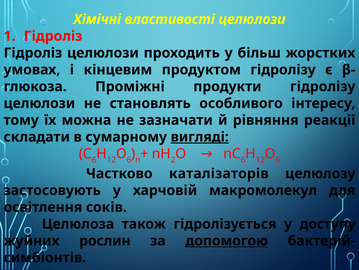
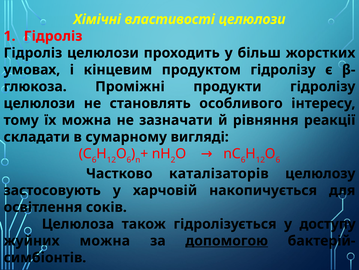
вигляді underline: present -> none (200, 137)
макромолекул: макромолекул -> накопичується (263, 190)
жуйних рослин: рослин -> можна (105, 240)
